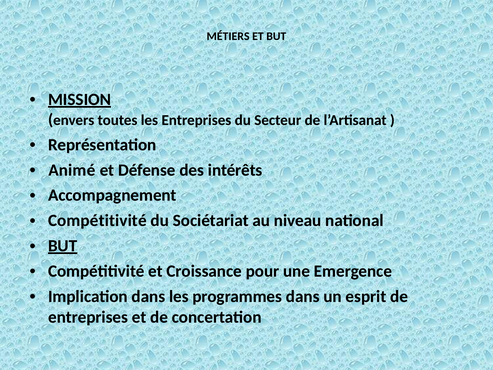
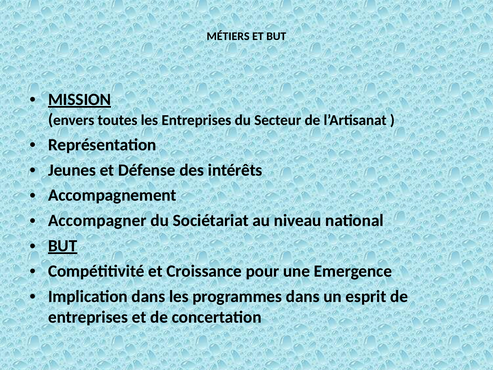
Animé: Animé -> Jeunes (72, 170)
Compétitivité: Compétitivité -> Accompagner (97, 220)
